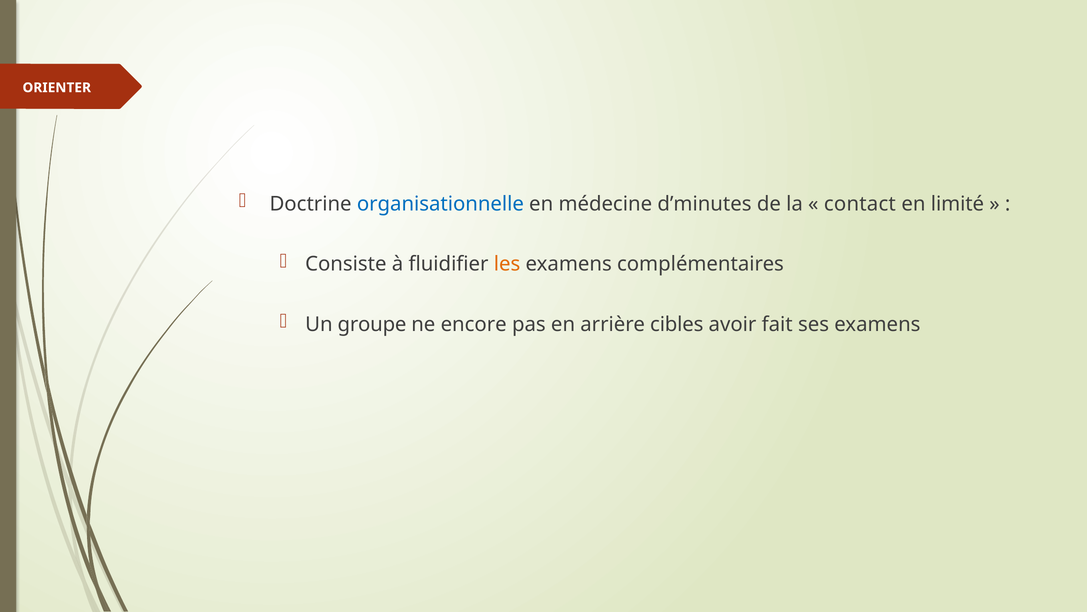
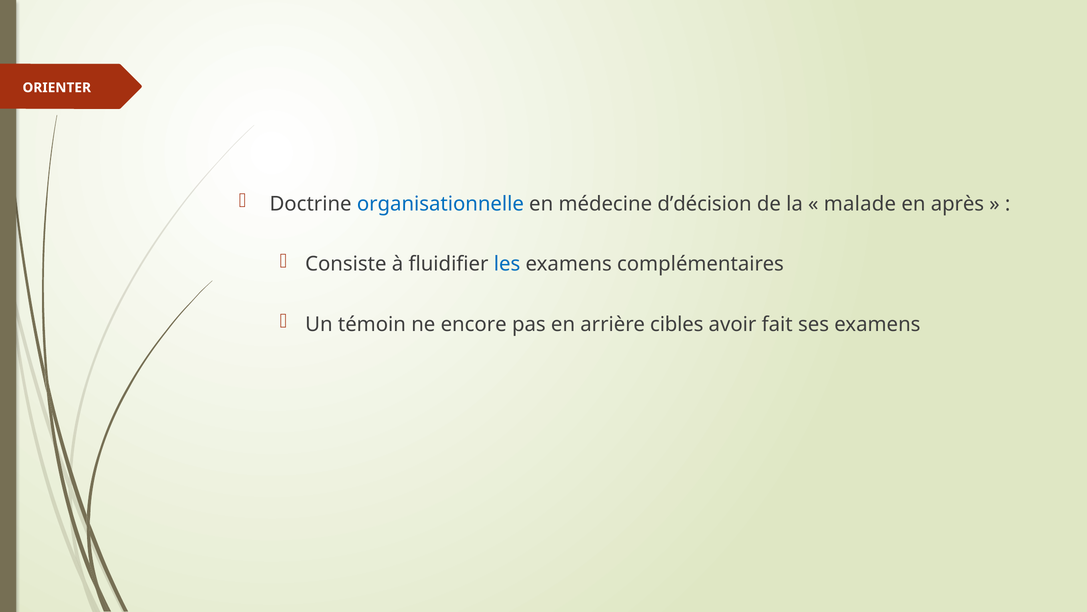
d’minutes: d’minutes -> d’décision (705, 204)
contact: contact -> malade (860, 204)
limité: limité -> après (957, 204)
les colour: orange -> blue (507, 264)
groupe: groupe -> témoin (372, 324)
